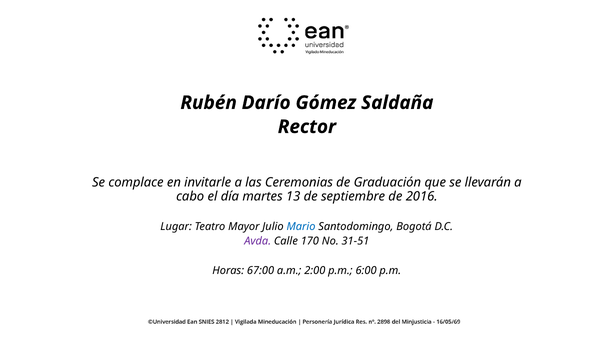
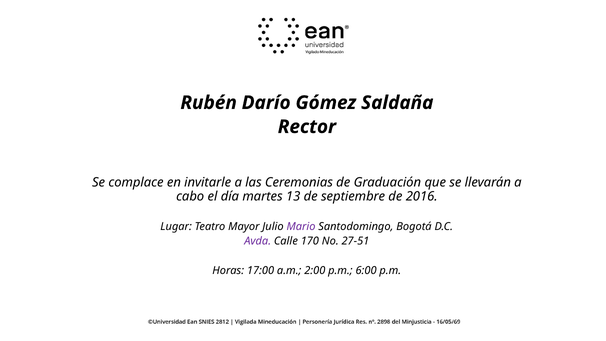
Mario colour: blue -> purple (301, 227)
31-51: 31-51 -> 27-51 (355, 241)
67:00: 67:00 -> 17:00 (261, 270)
